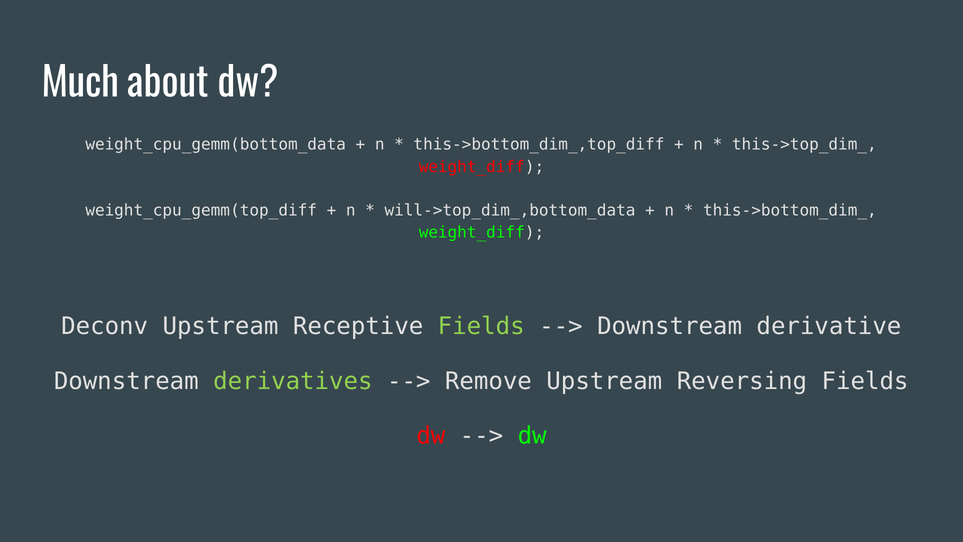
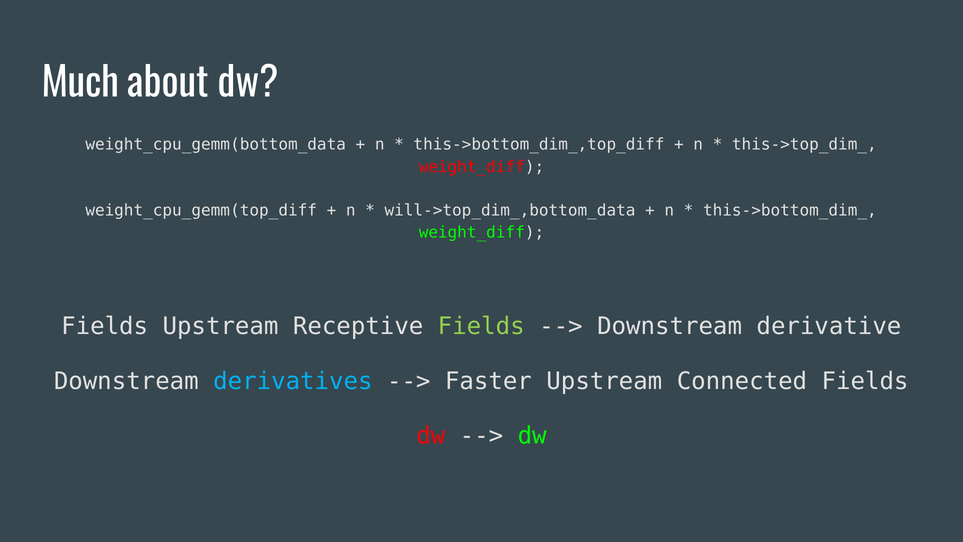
Deconv: Deconv -> Fields (105, 326)
derivatives colour: light green -> light blue (293, 381)
Remove: Remove -> Faster (488, 381)
Reversing: Reversing -> Connected (742, 381)
